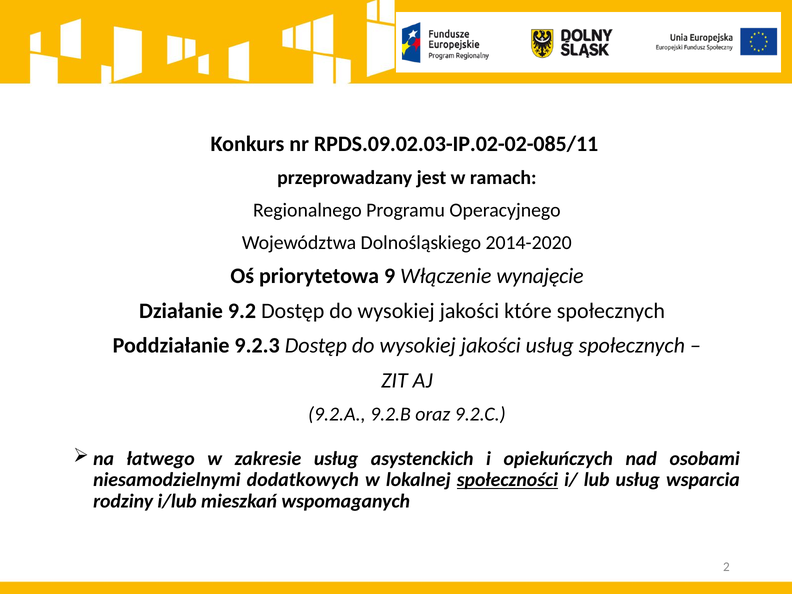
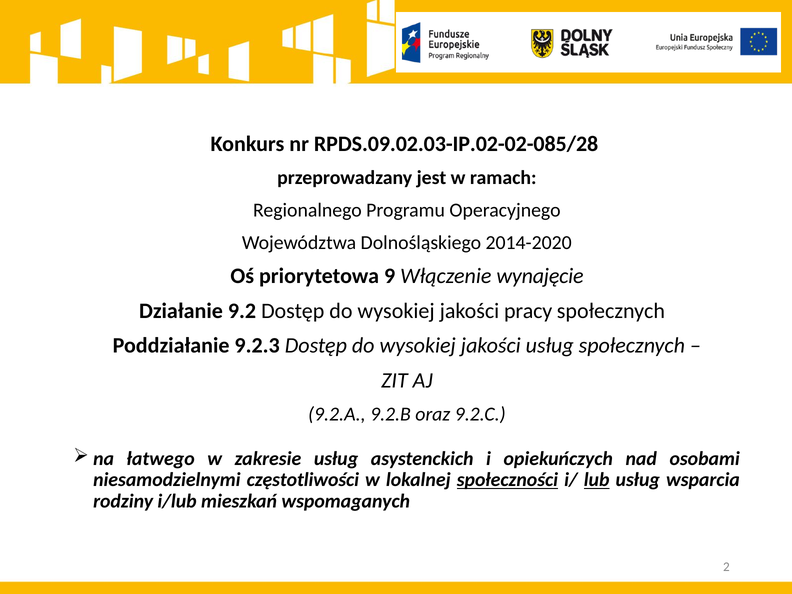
RPDS.09.02.03-IP.02-02-085/11: RPDS.09.02.03-IP.02-02-085/11 -> RPDS.09.02.03-IP.02-02-085/28 (456, 144)
które: które -> pracy (528, 311)
dodatkowych: dodatkowych -> częstotliwości (303, 480)
lub underline: none -> present (597, 480)
